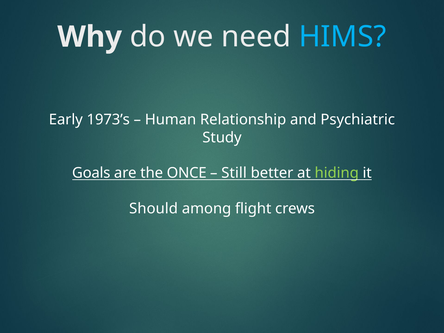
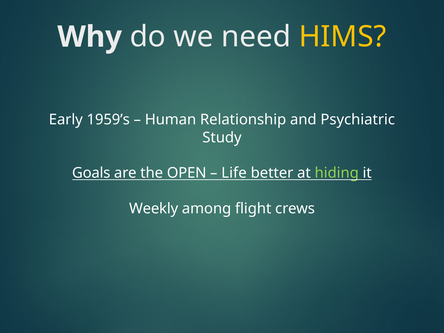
HIMS colour: light blue -> yellow (343, 37)
1973’s: 1973’s -> 1959’s (108, 120)
ONCE: ONCE -> OPEN (187, 173)
Still: Still -> Life (234, 173)
Should: Should -> Weekly (154, 209)
